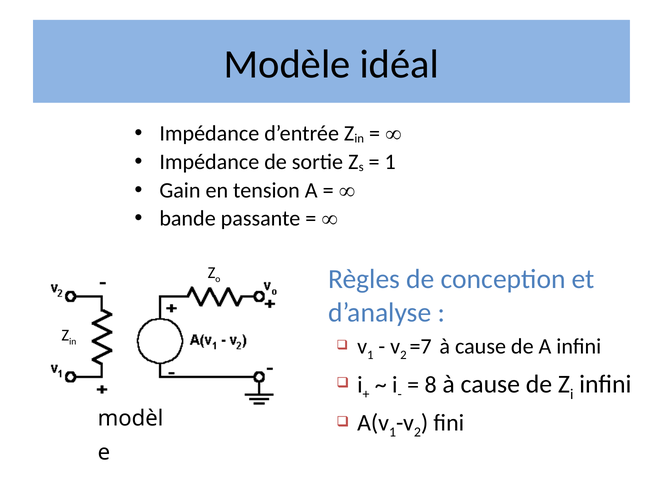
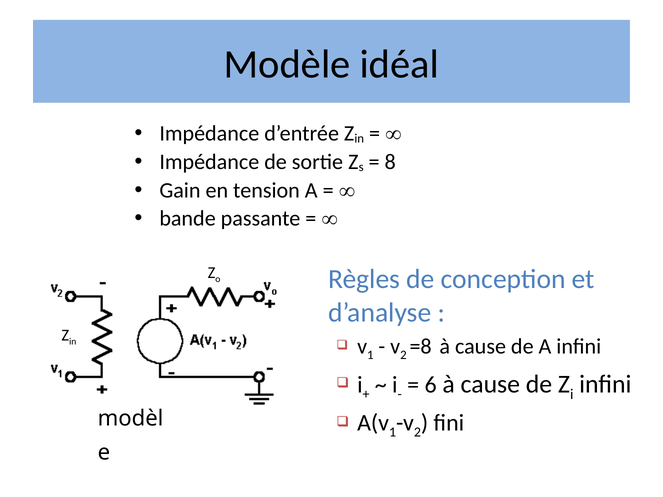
1: 1 -> 8 (390, 162)
=7: =7 -> =8 (421, 346)
8: 8 -> 6 (431, 385)
